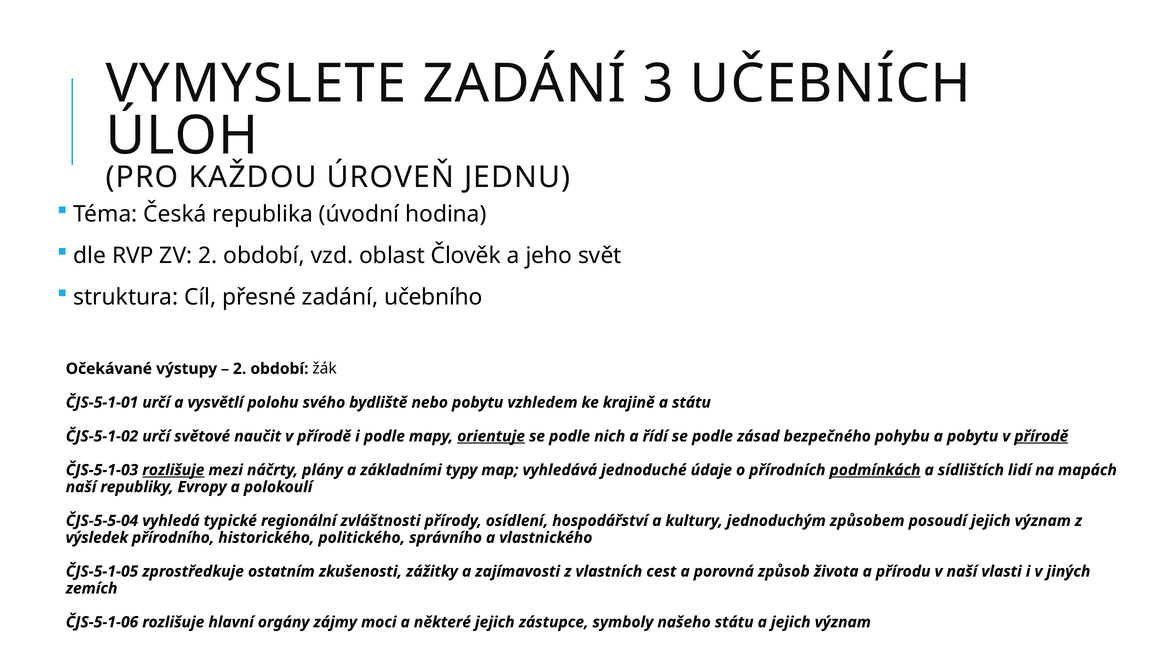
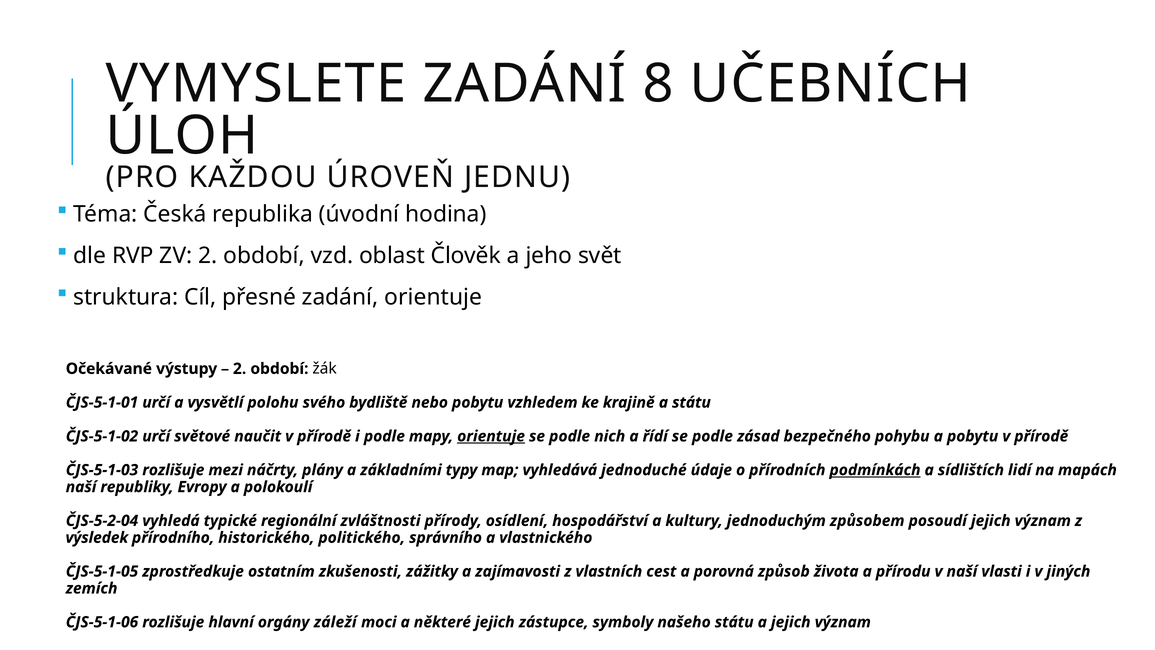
3: 3 -> 8 (658, 84)
zadání učebního: učebního -> orientuje (433, 297)
přírodě underline: present -> none (1041, 436)
rozlišuje underline: present -> none (173, 470)
ČJS-5-5-04: ČJS-5-5-04 -> ČJS-5-2-04 (102, 521)
zájmy: zájmy -> záleží (335, 622)
